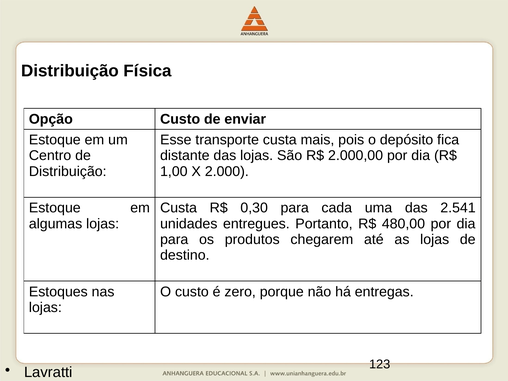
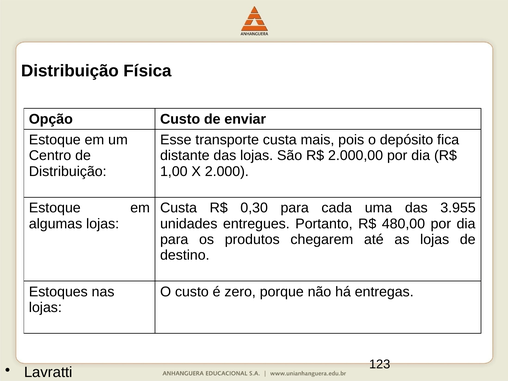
2.541: 2.541 -> 3.955 (458, 208)
